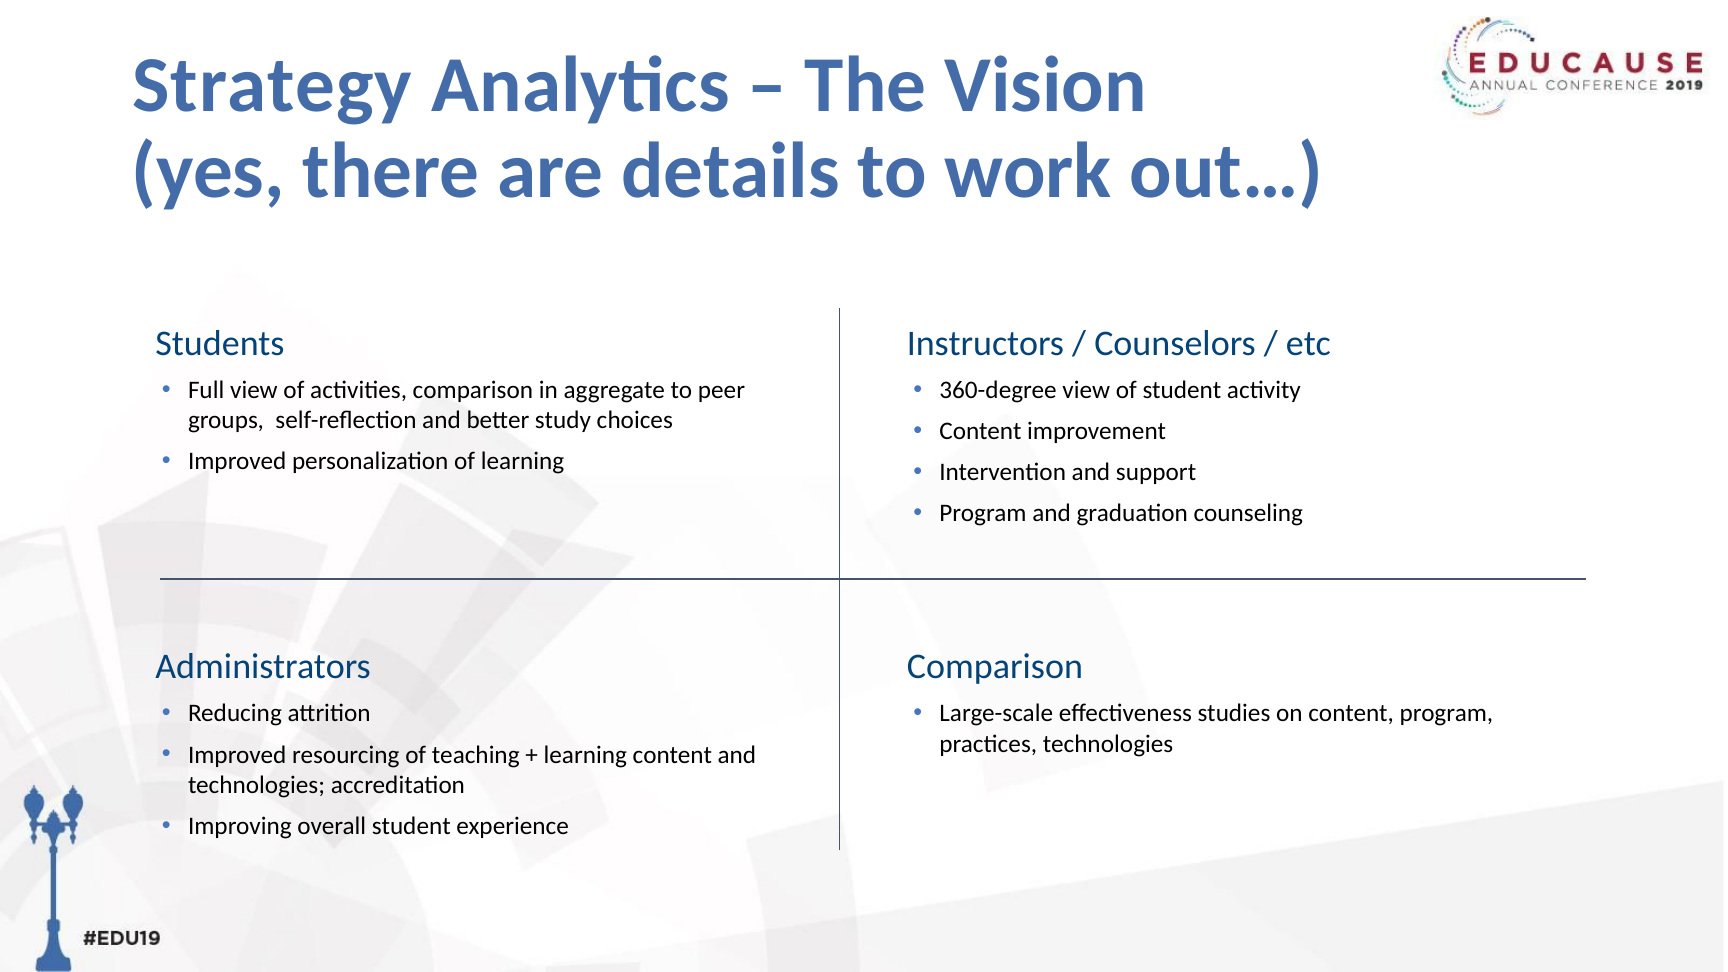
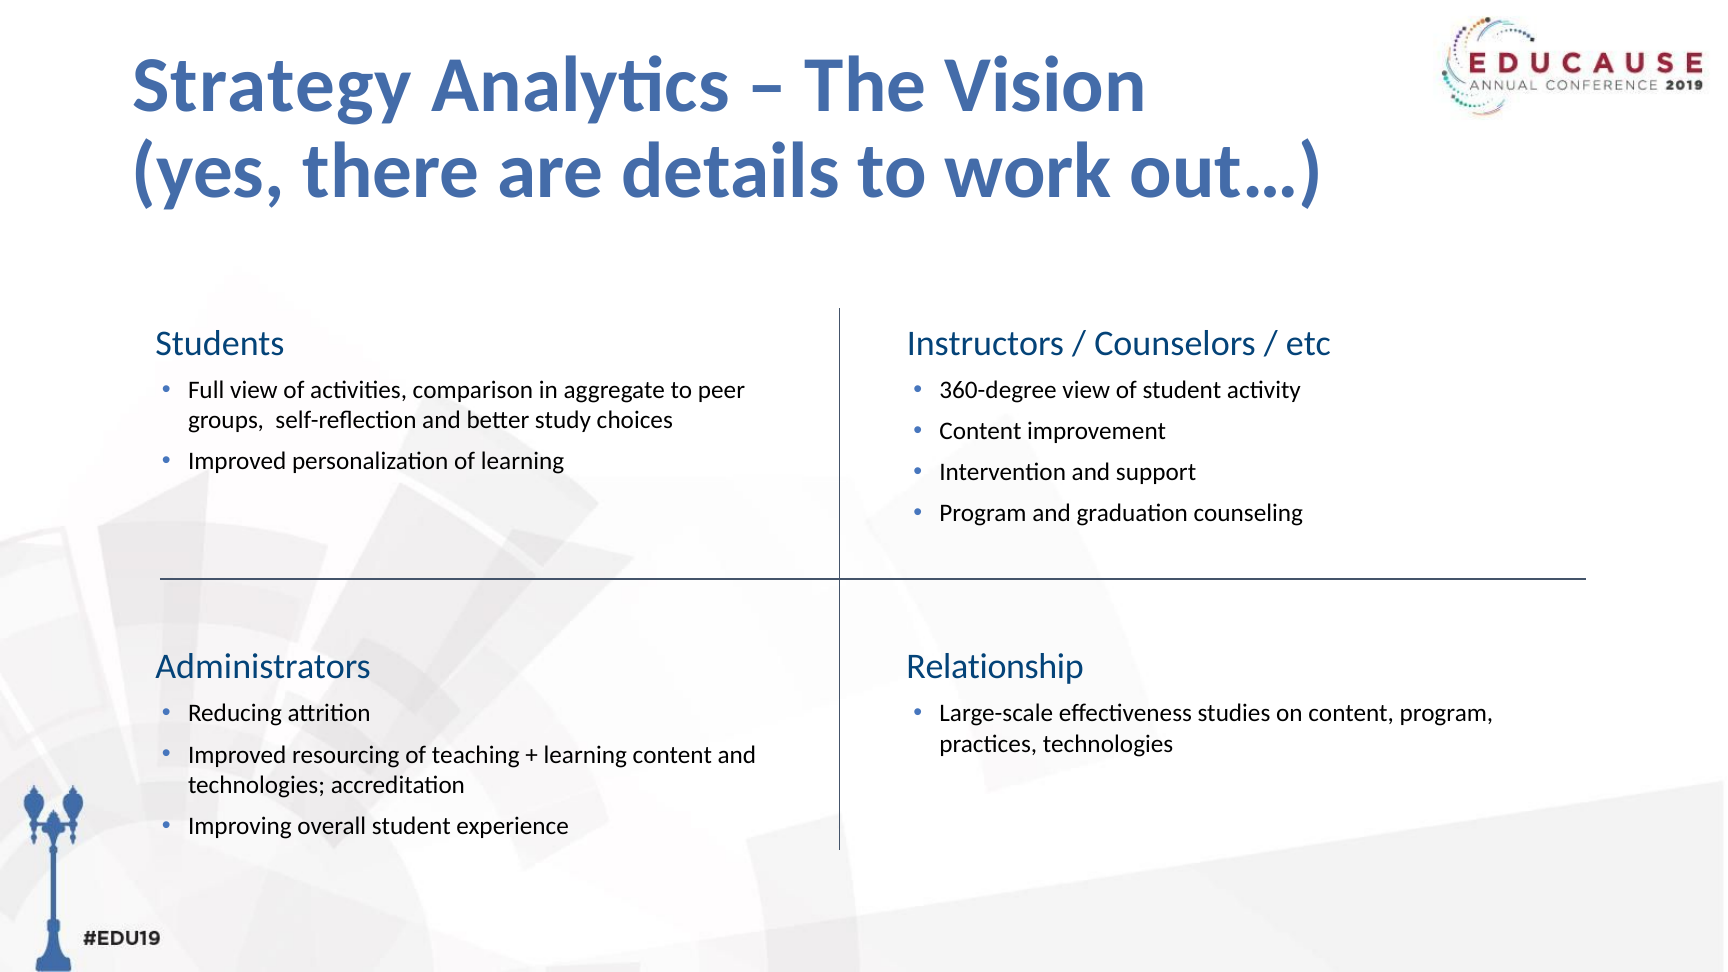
Comparison: Comparison -> Relationship (995, 667)
